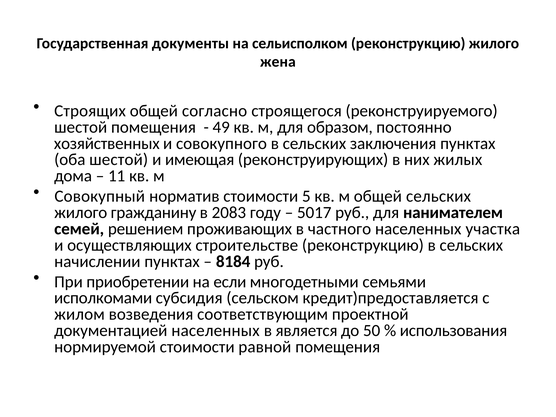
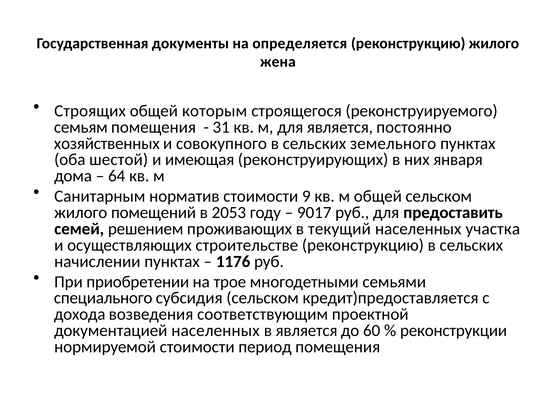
сельисполком: сельисполком -> определяется (300, 43)
согласно: согласно -> которым (215, 111)
шестой: шестой -> семьям (81, 127)
49: 49 -> 31 (221, 127)
для образом: образом -> является (340, 127)
заключения: заключения -> земельного (393, 143)
жилых: жилых -> января (458, 160)
11: 11 -> 64 (117, 176)
Совокупный: Совокупный -> Санитарным (100, 196)
5: 5 -> 9 (306, 196)
общей сельских: сельских -> сельском (439, 196)
гражданину: гражданину -> помещений (154, 213)
2083: 2083 -> 2053 (229, 213)
5017: 5017 -> 9017 (314, 213)
нанимателем: нанимателем -> предоставить (453, 213)
частного: частного -> текущий (339, 229)
8184: 8184 -> 1176 (233, 261)
если: если -> трое (230, 282)
исполкомами: исполкомами -> специального (103, 298)
жилом: жилом -> дохода (80, 314)
50: 50 -> 60 (372, 331)
использования: использования -> реконструкции (454, 331)
равной: равной -> период (265, 347)
